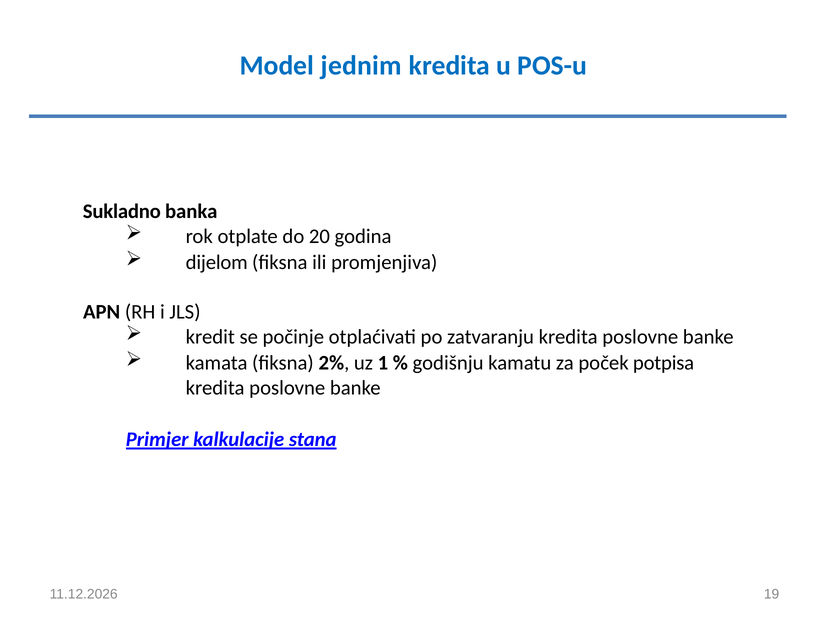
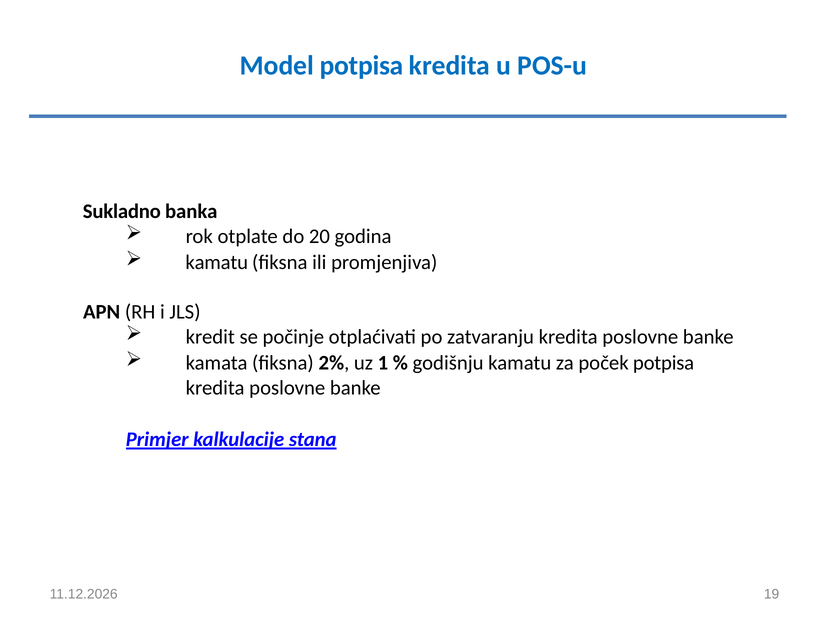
Model jednim: jednim -> potpisa (362, 66)
dijelom: dijelom -> kamatu (217, 262)
